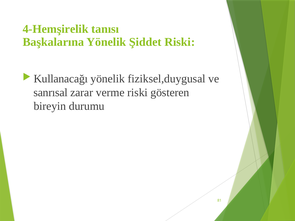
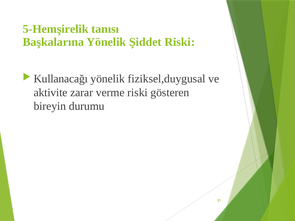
4-Hemşirelik: 4-Hemşirelik -> 5-Hemşirelik (56, 29)
sanrısal: sanrısal -> aktivite (51, 93)
